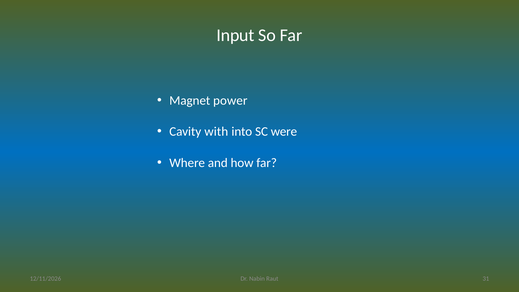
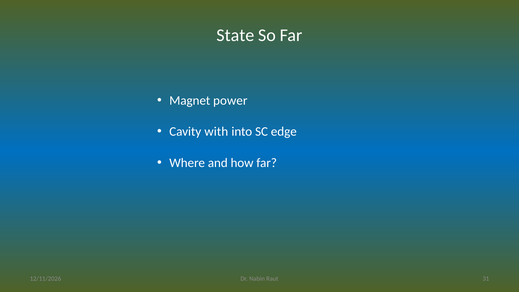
Input: Input -> State (235, 35)
were: were -> edge (284, 132)
